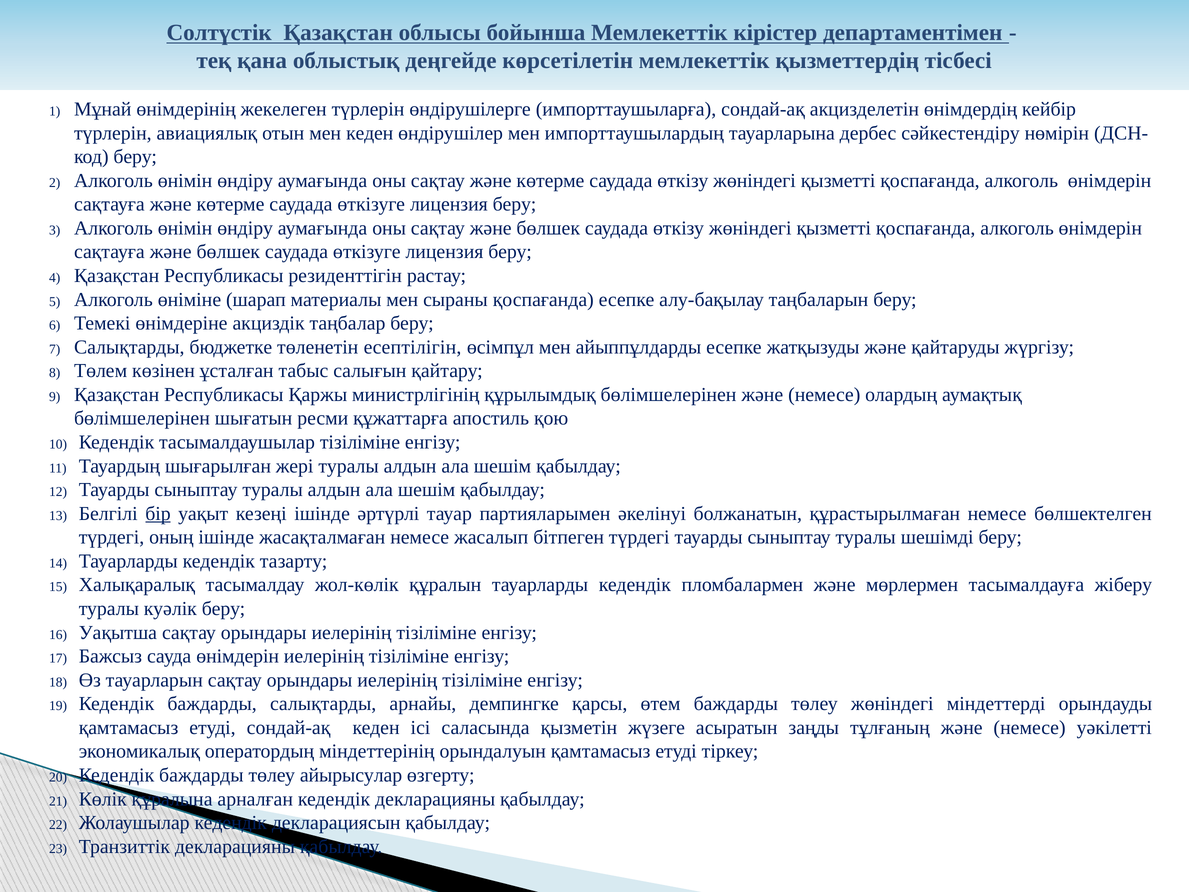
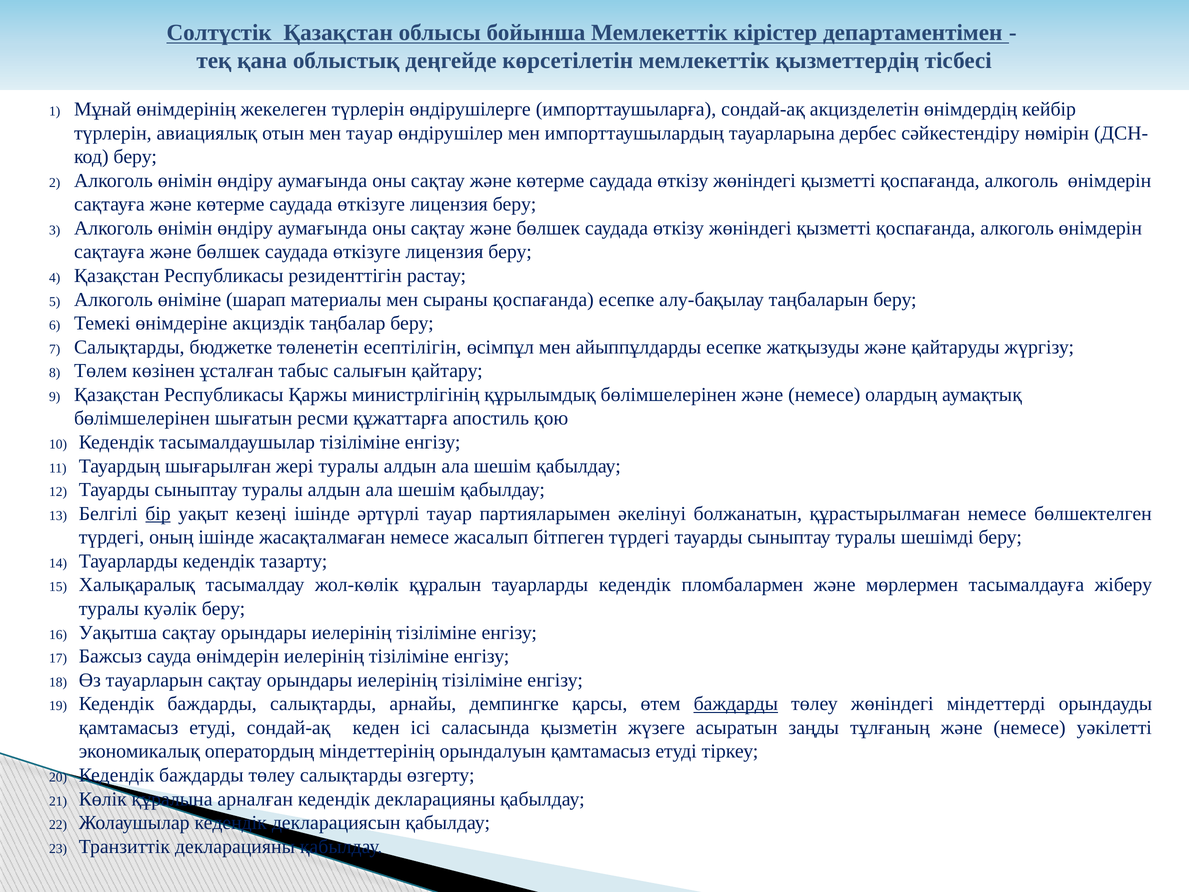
мен кеден: кеден -> тауар (370, 133)
баждарды underline: none -> present (736, 704)
төлеу айырысулар: айырысулар -> салықтарды (351, 775)
